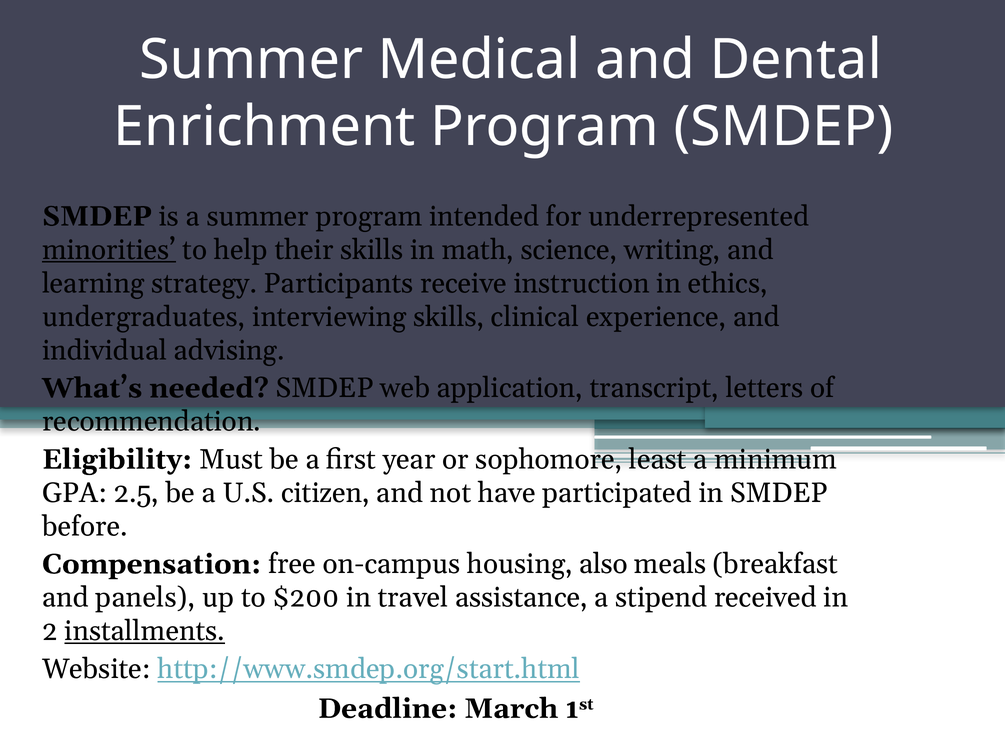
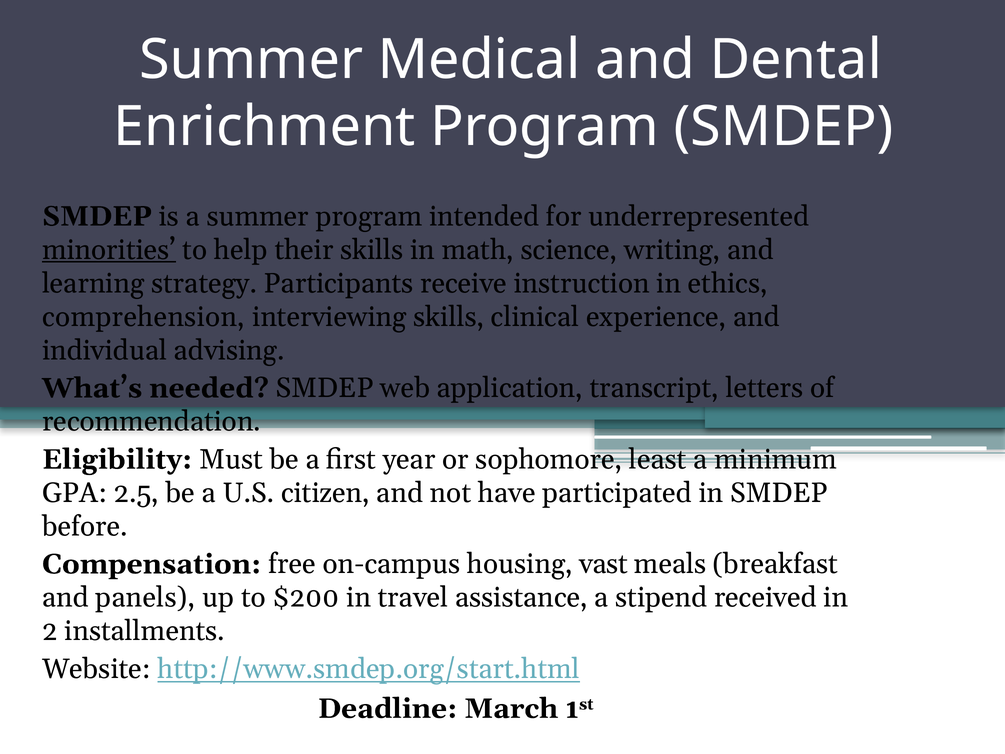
undergraduates: undergraduates -> comprehension (144, 317)
also: also -> vast (604, 564)
installments underline: present -> none (145, 631)
